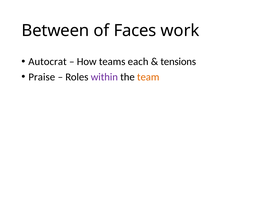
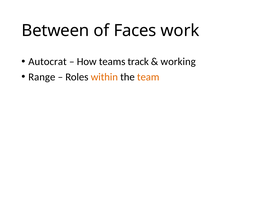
each: each -> track (138, 62)
tensions: tensions -> working (178, 62)
Praise: Praise -> Range (42, 77)
within colour: purple -> orange (104, 77)
